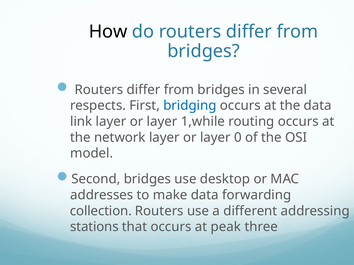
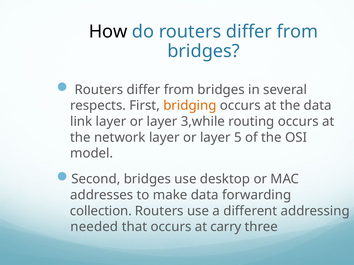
bridging colour: blue -> orange (190, 106)
1,while: 1,while -> 3,while (203, 122)
0: 0 -> 5 (238, 138)
stations: stations -> needed (94, 227)
peak: peak -> carry (226, 227)
